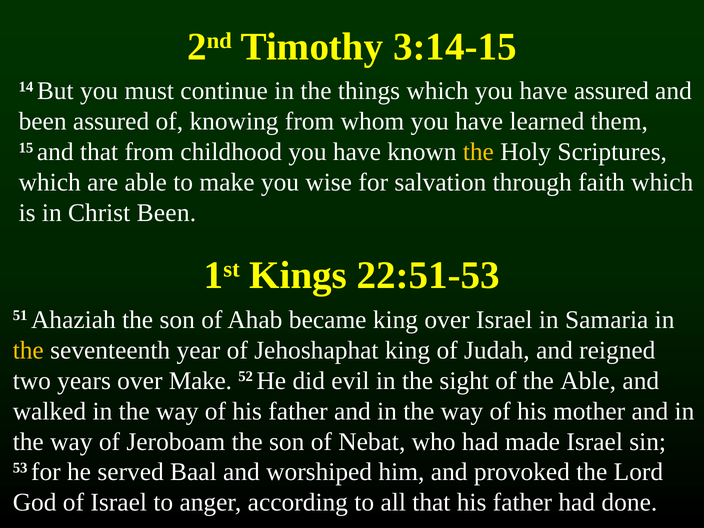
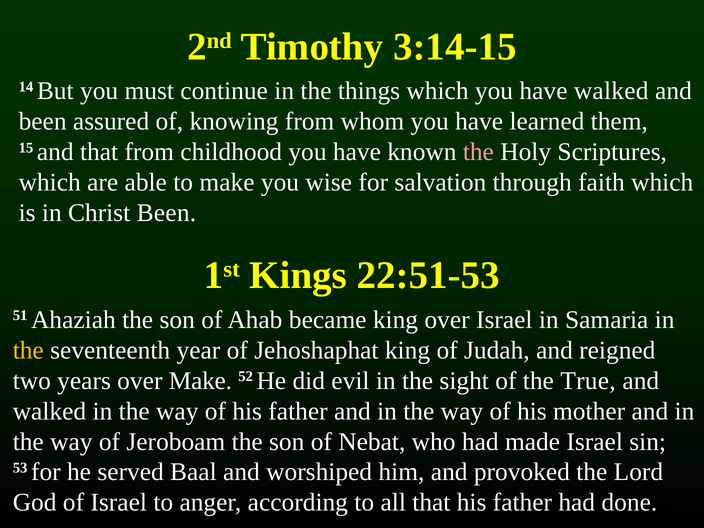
have assured: assured -> walked (611, 91)
the colour: yellow -> pink (478, 152)
the Able: Able -> True (588, 381)
